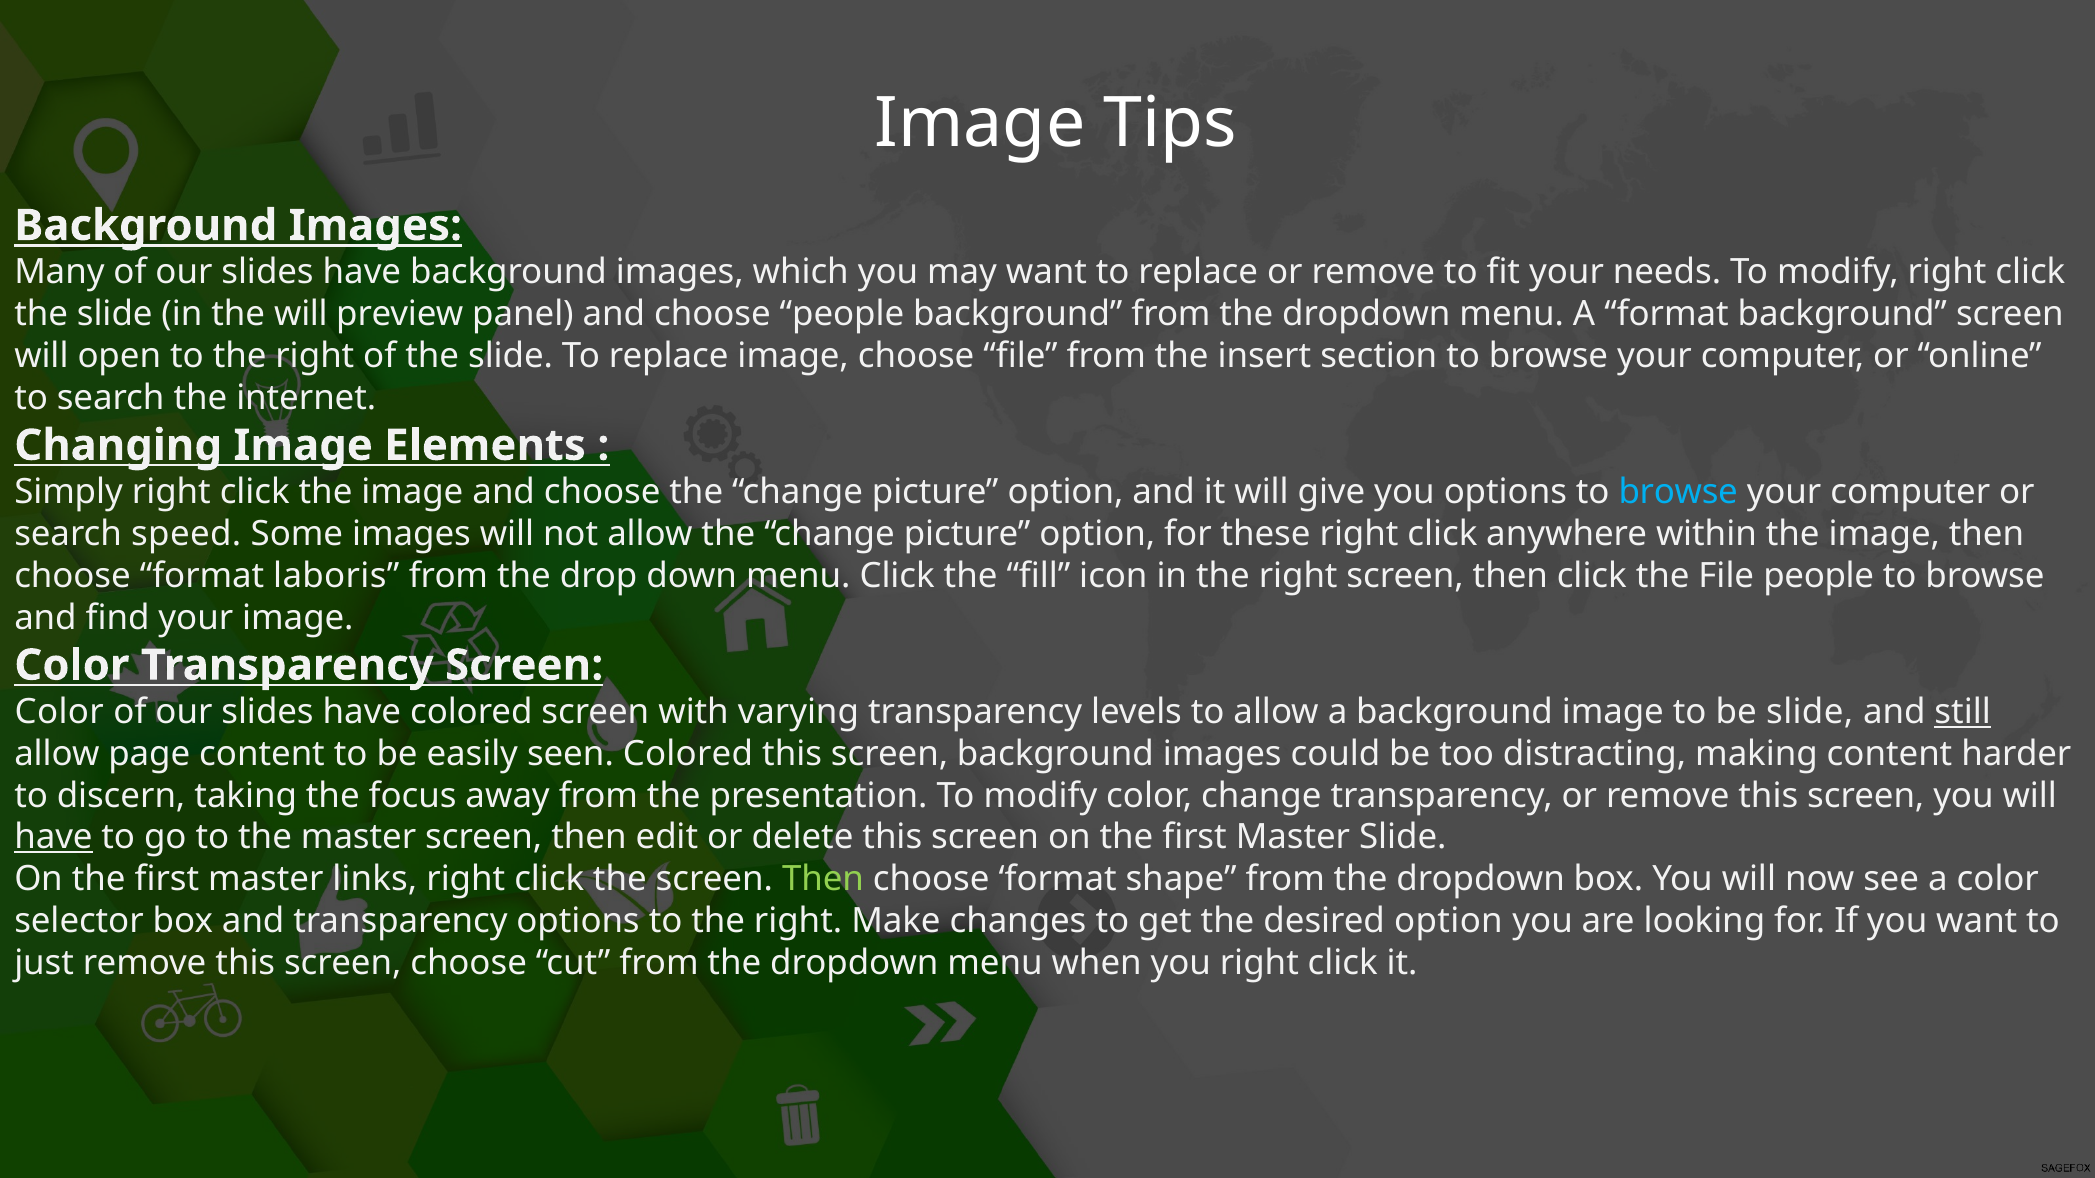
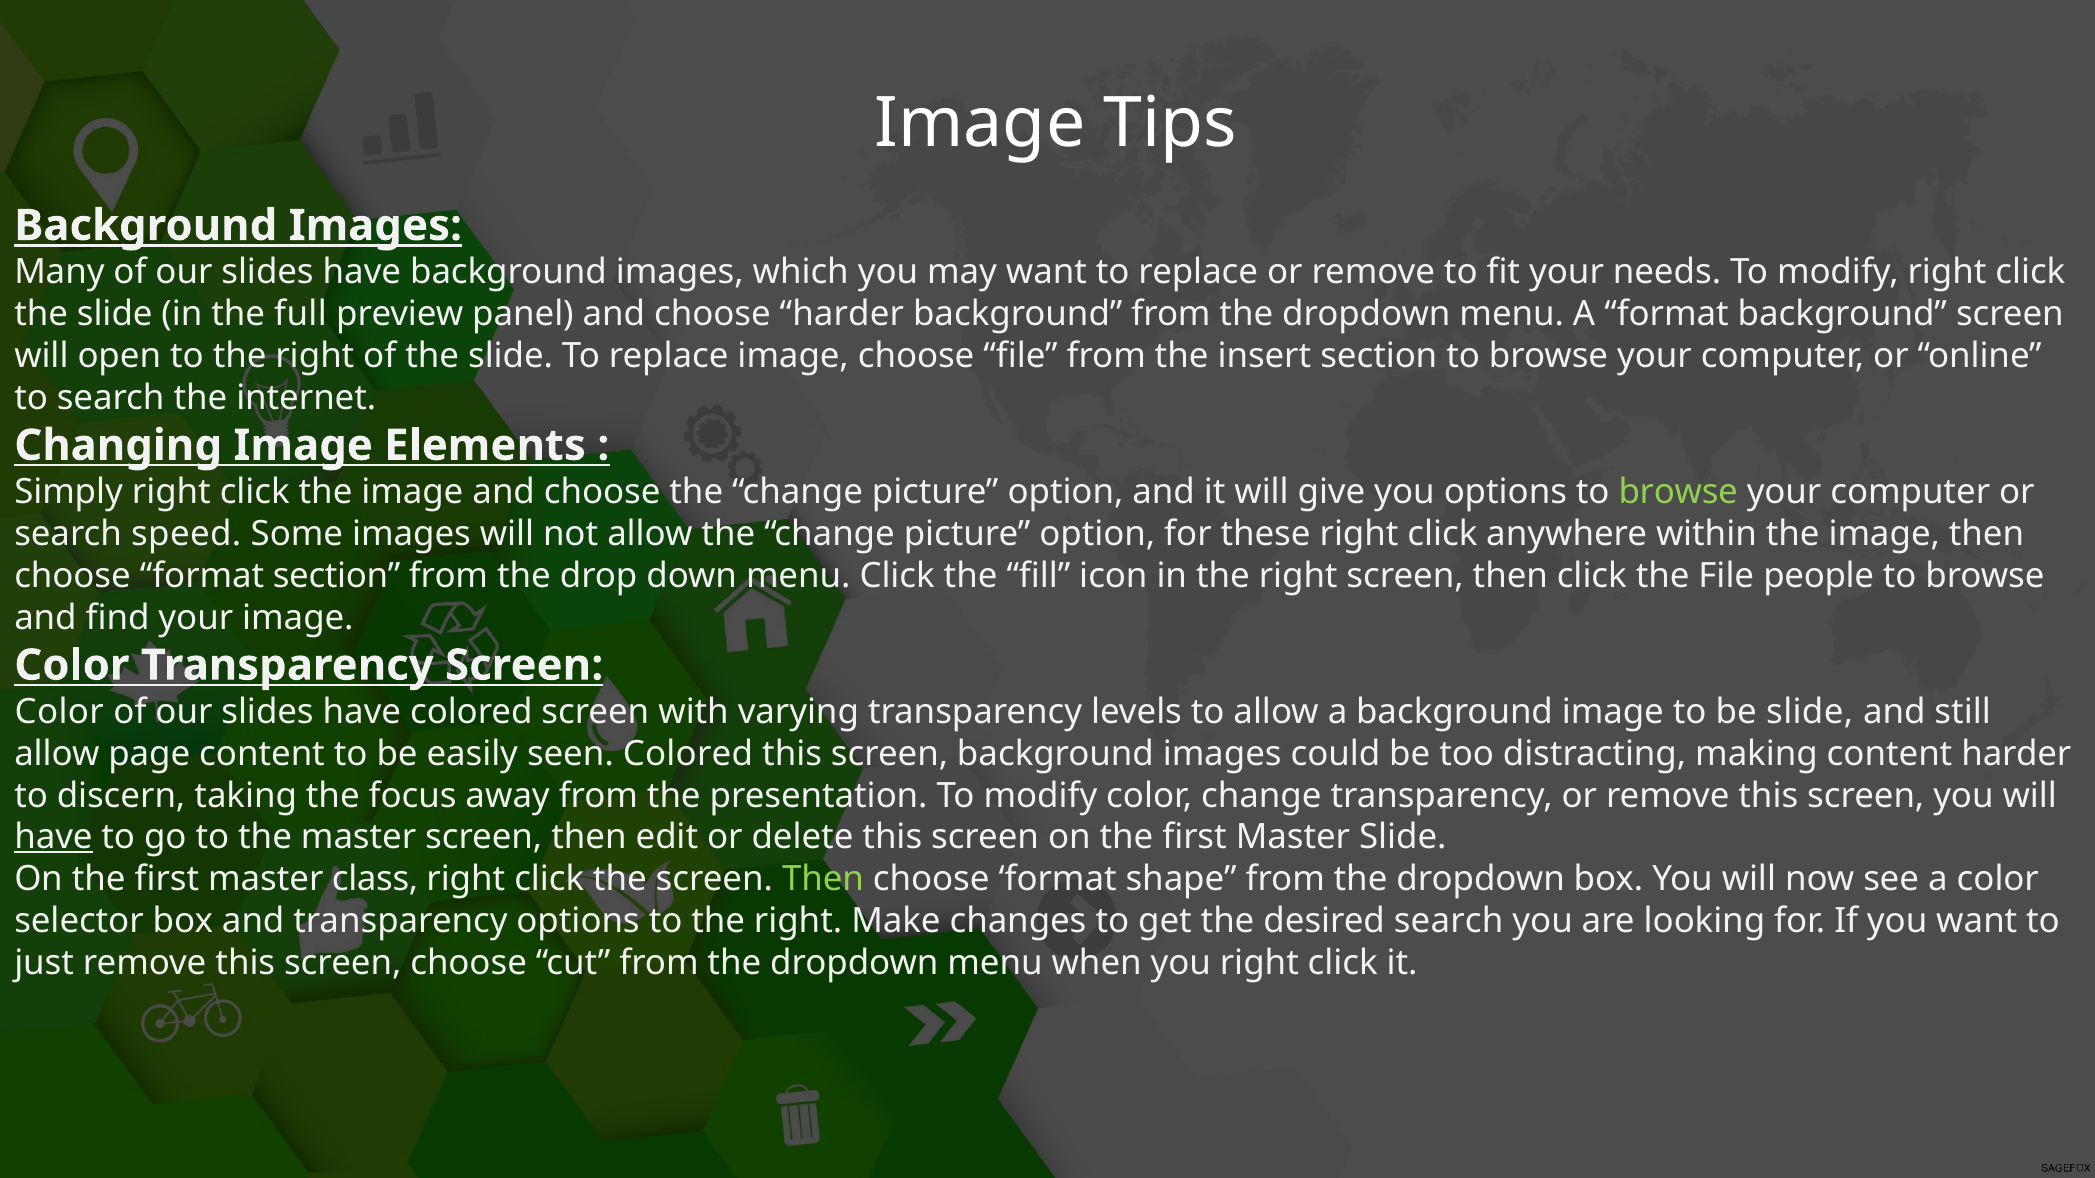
the will: will -> full (301, 314)
choose people: people -> harder (842, 314)
browse colour: light blue -> light green (1678, 492)
format laboris: laboris -> section (337, 576)
still underline: present -> none (1963, 712)
links: links -> class (375, 880)
desired option: option -> search (1449, 921)
